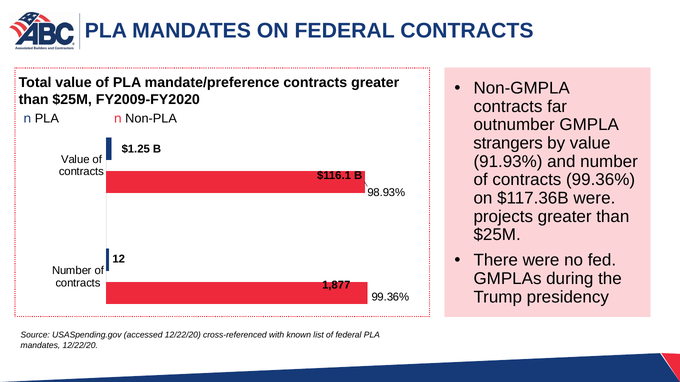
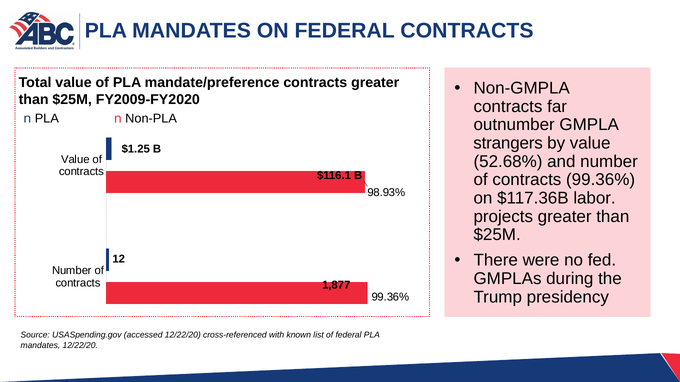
91.93%: 91.93% -> 52.68% (508, 162)
$117.36B were: were -> labor (594, 198)
